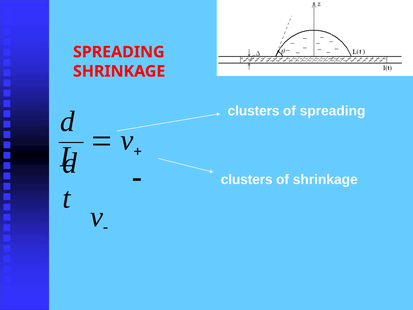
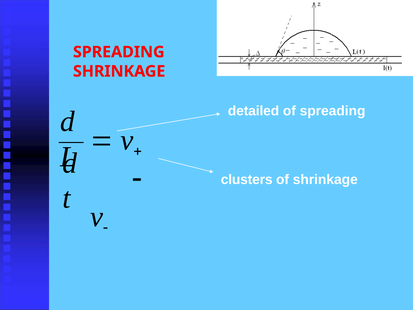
clusters: clusters -> detailed (254, 111)
